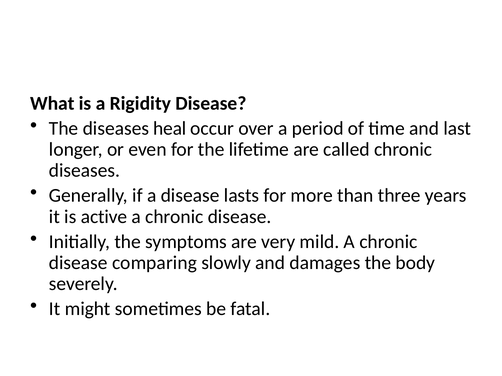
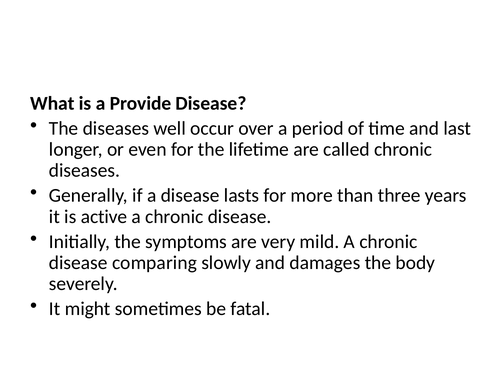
Rigidity: Rigidity -> Provide (141, 103)
heal: heal -> well (170, 129)
